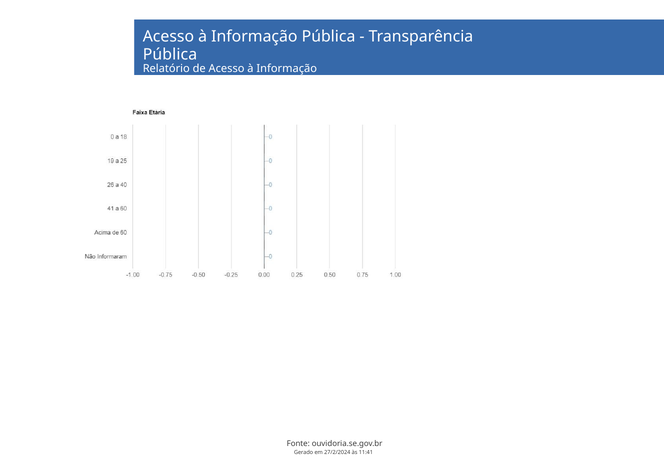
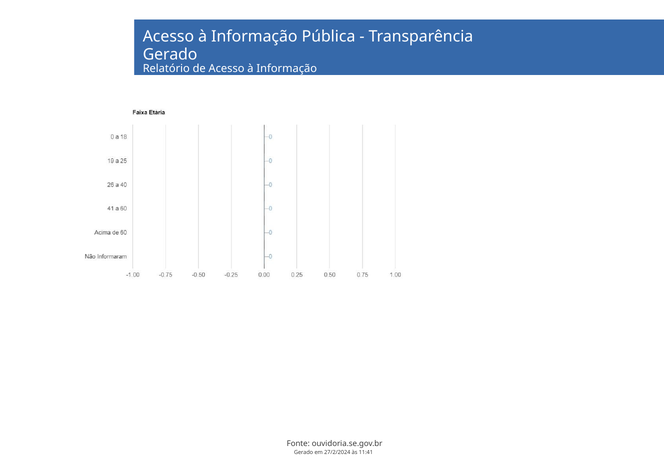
Pública: Pública -> Gerado (170, 54)
